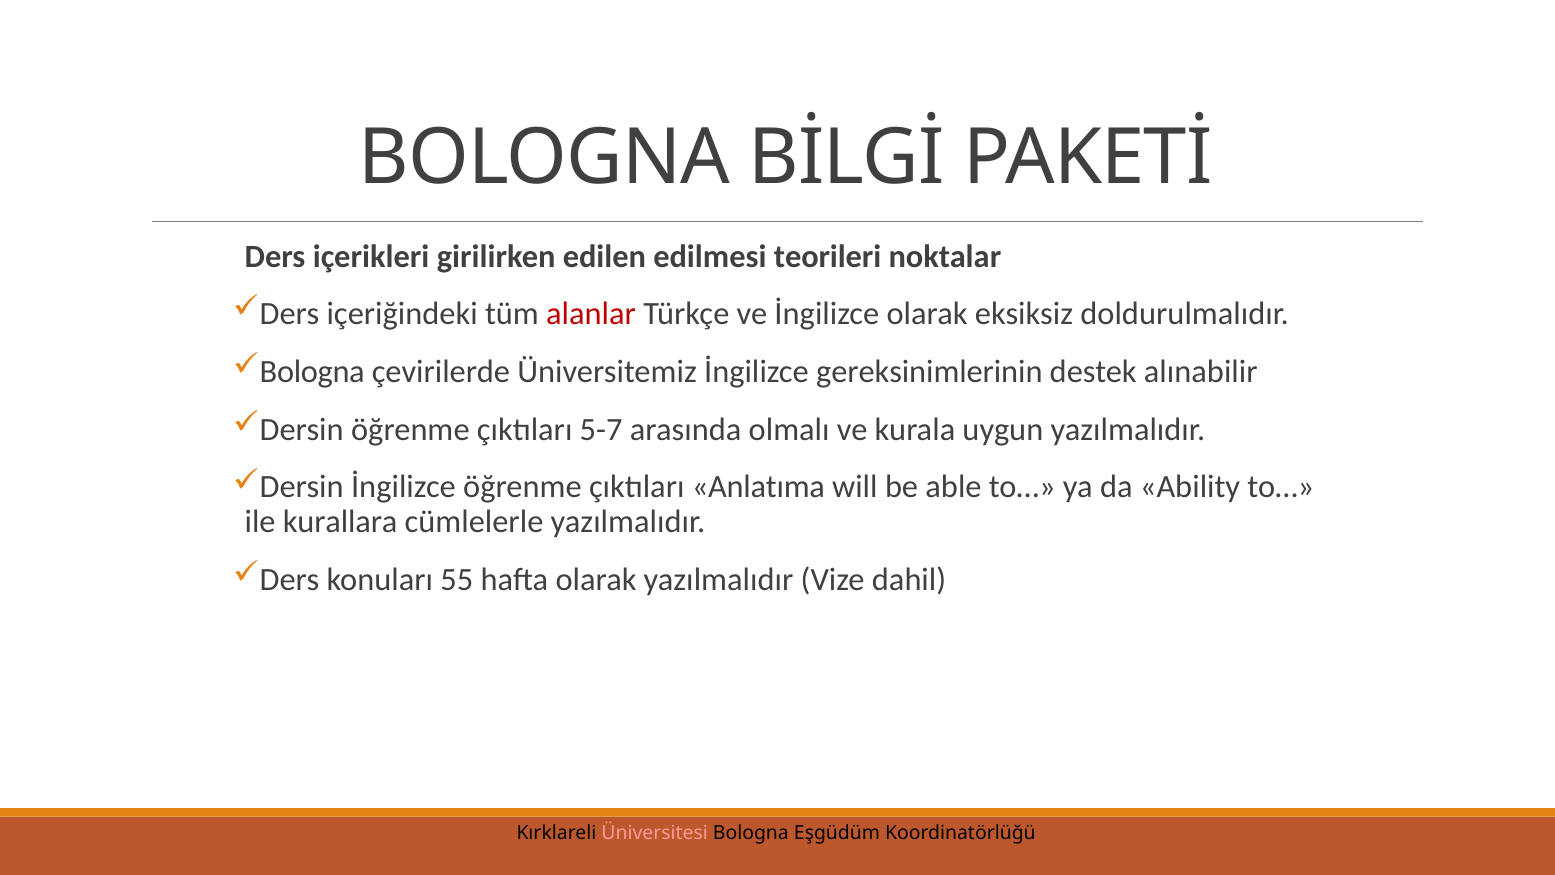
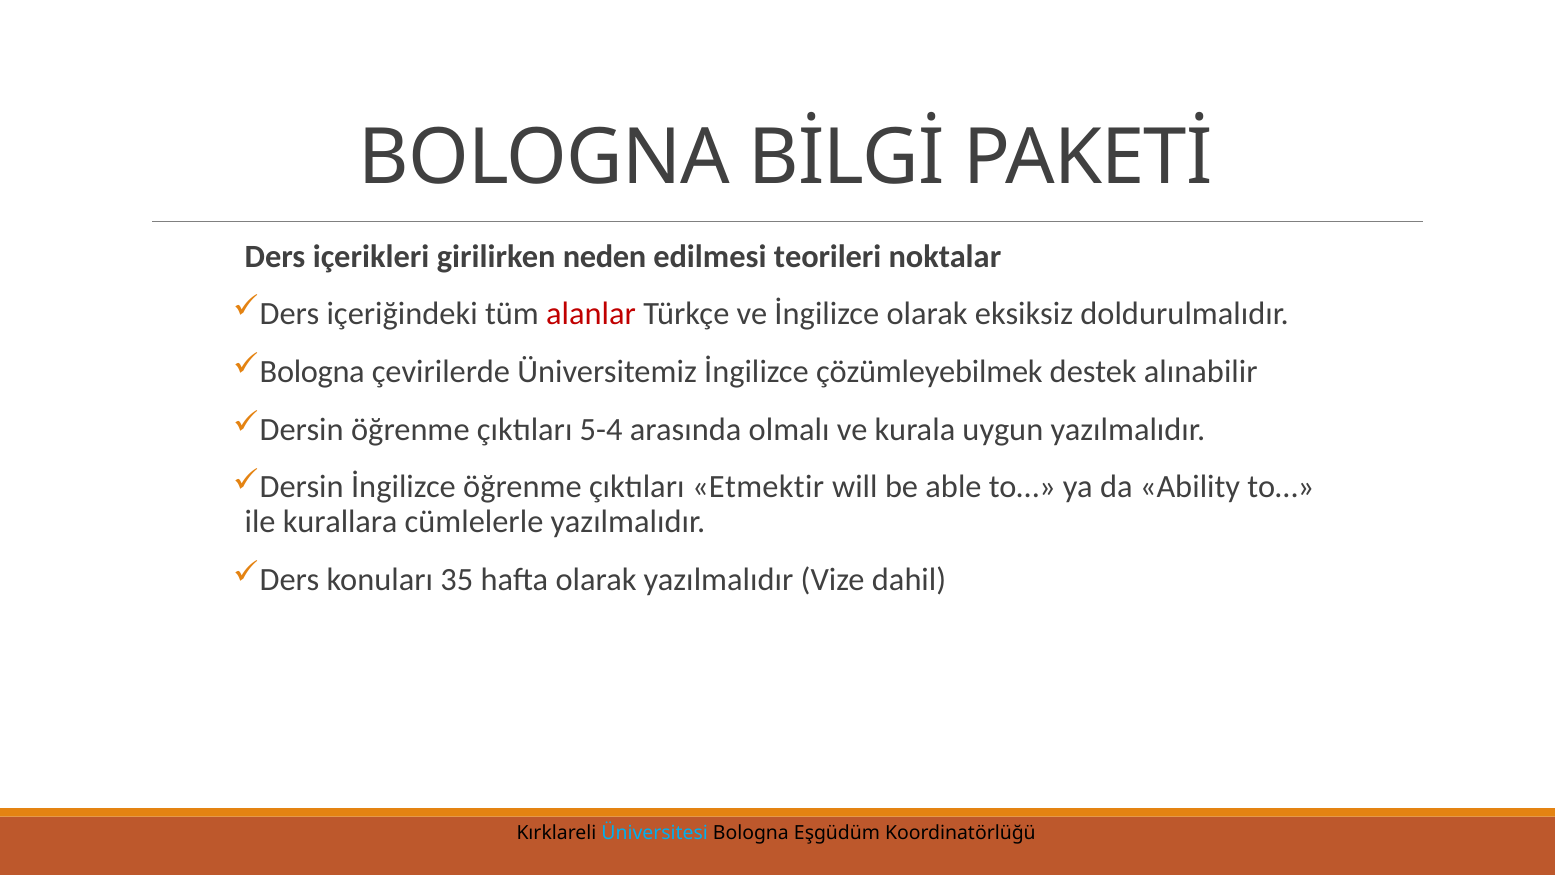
edilen: edilen -> neden (605, 256)
gereksinimlerinin: gereksinimlerinin -> çözümleyebilmek (929, 372)
5-7: 5-7 -> 5-4 (601, 429)
Anlatıma: Anlatıma -> Etmektir (758, 487)
55: 55 -> 35 (457, 580)
Üniversitesi colour: pink -> light blue (655, 833)
